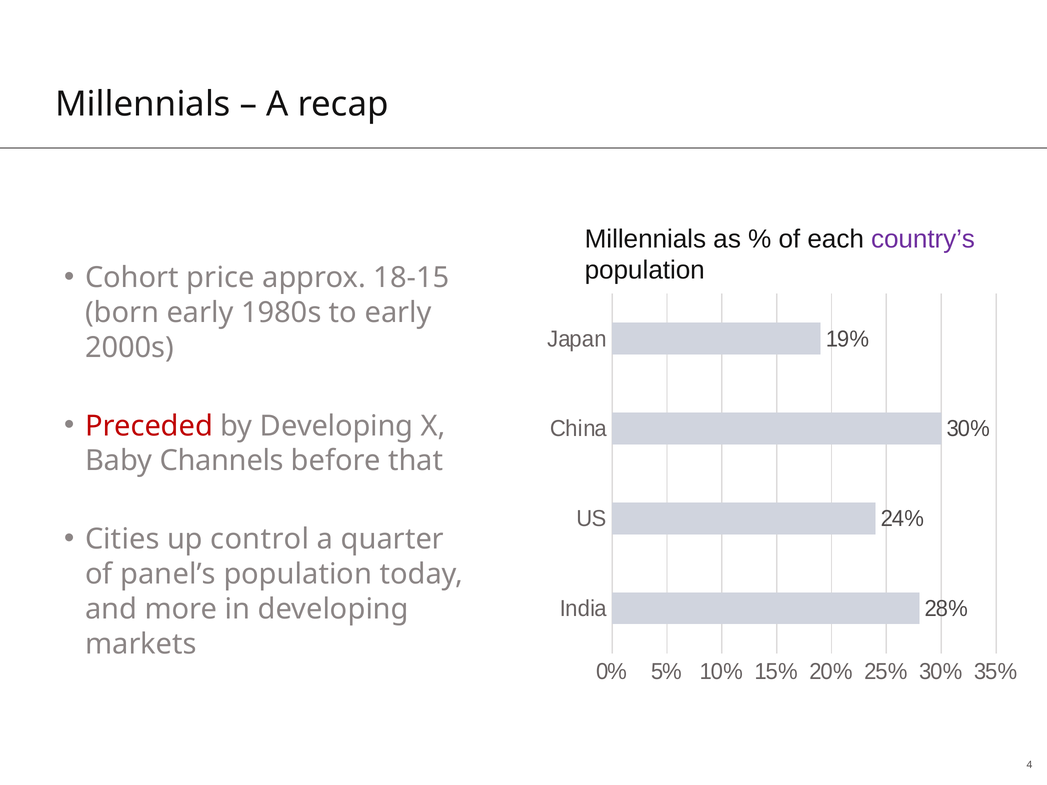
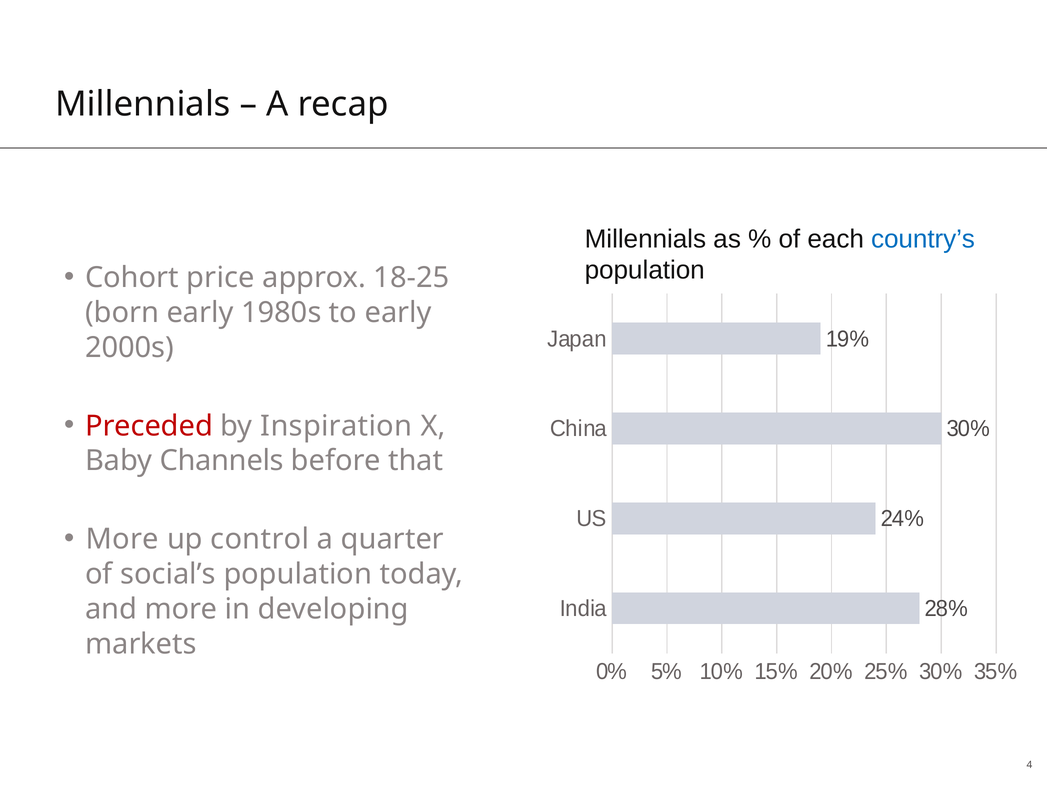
country’s colour: purple -> blue (923, 239)
18-15: 18-15 -> 18-25 (411, 278)
by Developing: Developing -> Inspiration (336, 426)
Cities: Cities -> More (122, 539)
panel’s: panel’s -> social’s (168, 574)
